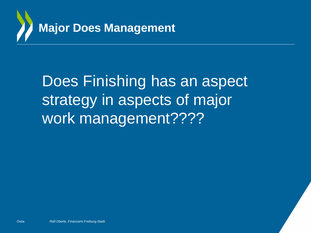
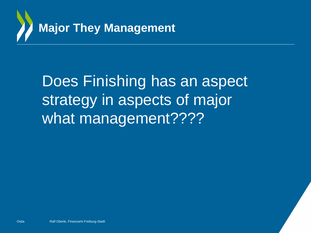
Major Does: Does -> They (87, 28)
work: work -> what (59, 119)
